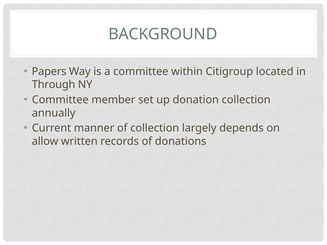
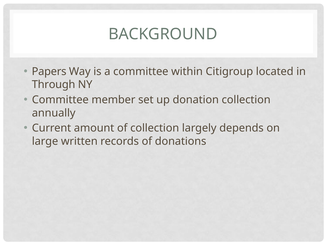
manner: manner -> amount (94, 128)
allow: allow -> large (45, 141)
